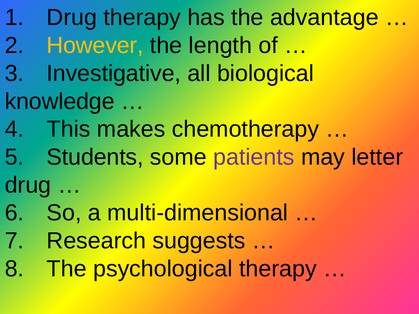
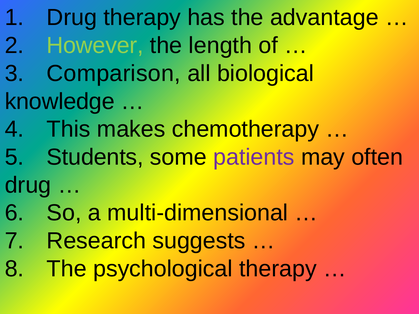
However colour: yellow -> light green (95, 46)
Investigative: Investigative -> Comparison (114, 73)
letter: letter -> often (377, 157)
